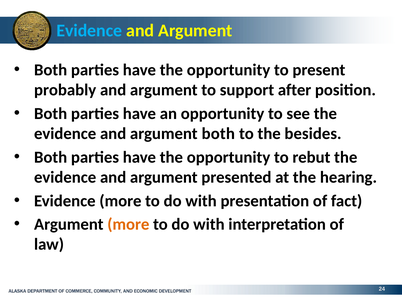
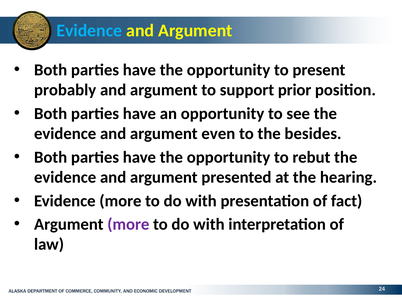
after: after -> prior (295, 90)
argument both: both -> even (218, 133)
more colour: orange -> purple (128, 224)
